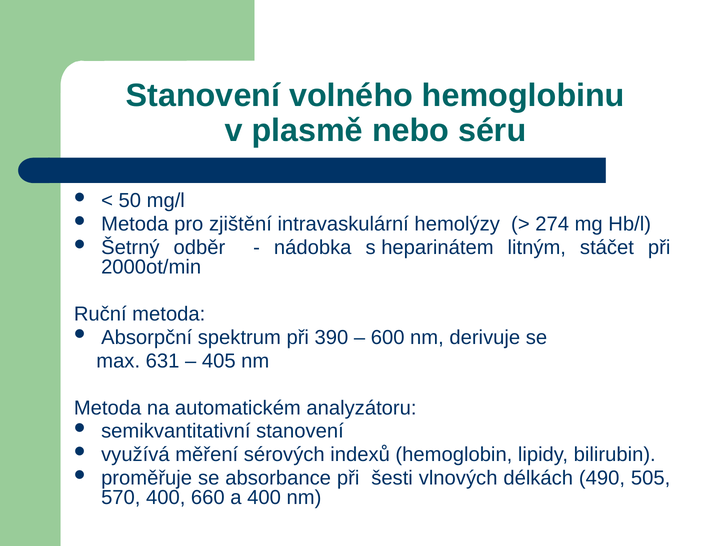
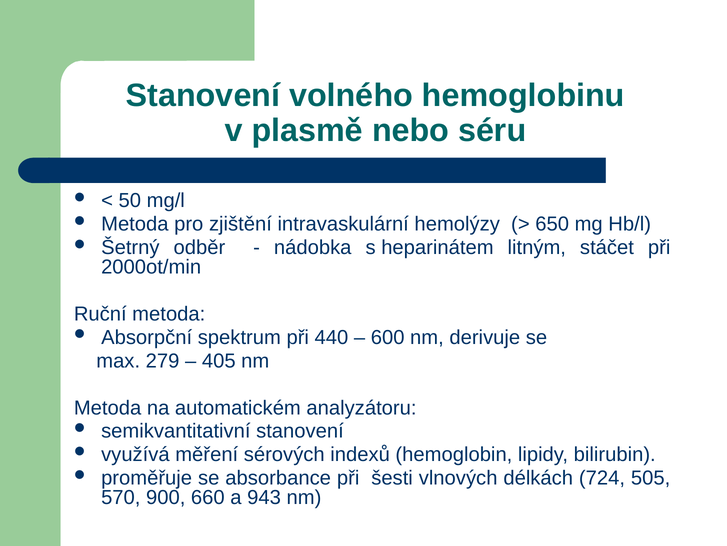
274: 274 -> 650 (552, 224)
390: 390 -> 440 (331, 337)
631: 631 -> 279 (163, 360)
490: 490 -> 724 (602, 478)
570 400: 400 -> 900 (166, 497)
a 400: 400 -> 943 (264, 497)
